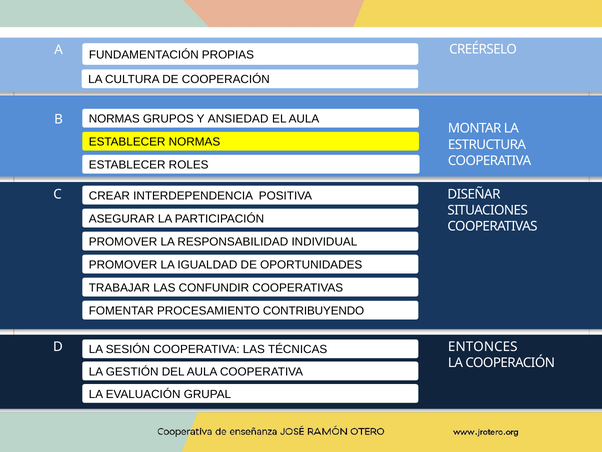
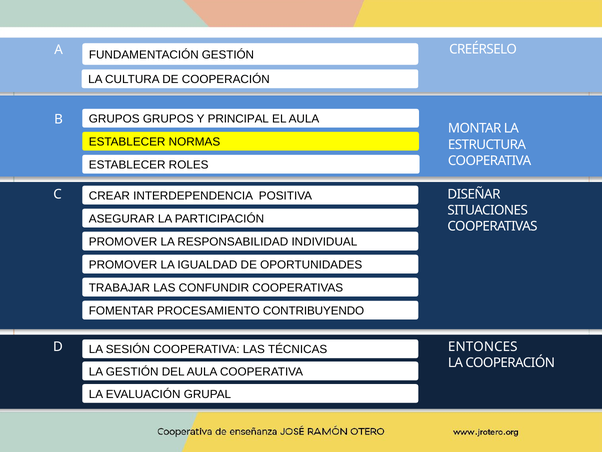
FUNDAMENTACIÓN PROPIAS: PROPIAS -> GESTIÓN (228, 55)
B NORMAS: NORMAS -> GRUPOS (114, 119)
ANSIEDAD: ANSIEDAD -> PRINCIPAL (238, 119)
